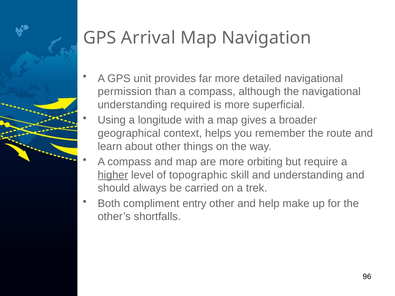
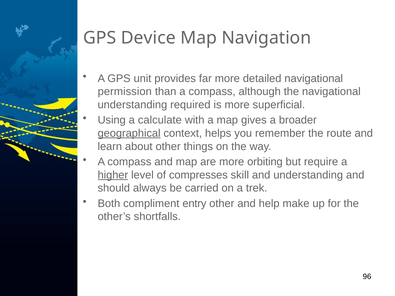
Arrival: Arrival -> Device (148, 38)
longitude: longitude -> calculate (160, 120)
geographical underline: none -> present (129, 133)
topographic: topographic -> compresses (198, 175)
